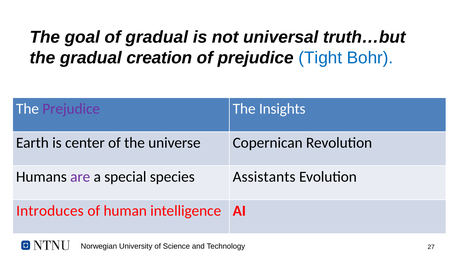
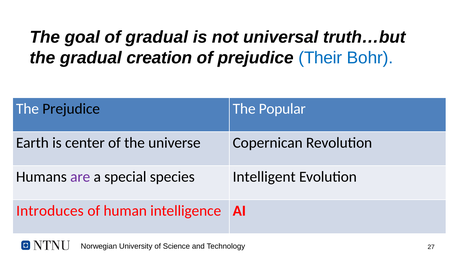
Tight: Tight -> Their (320, 58)
Prejudice colour: purple -> black (71, 109)
Insights: Insights -> Popular (282, 109)
Assistants: Assistants -> Intelligent (264, 176)
